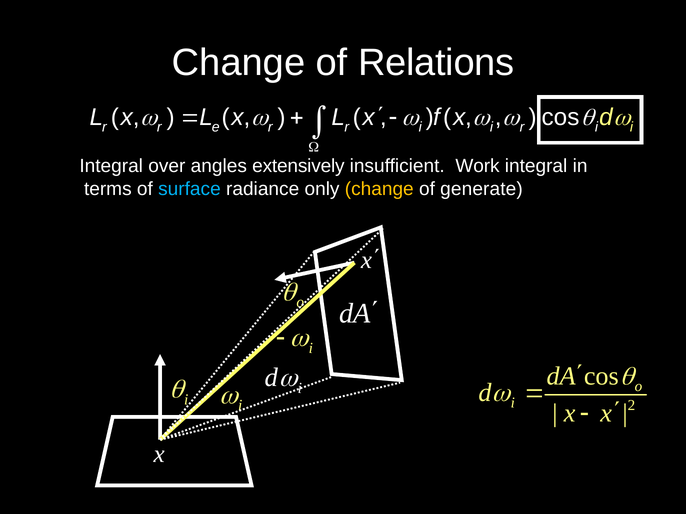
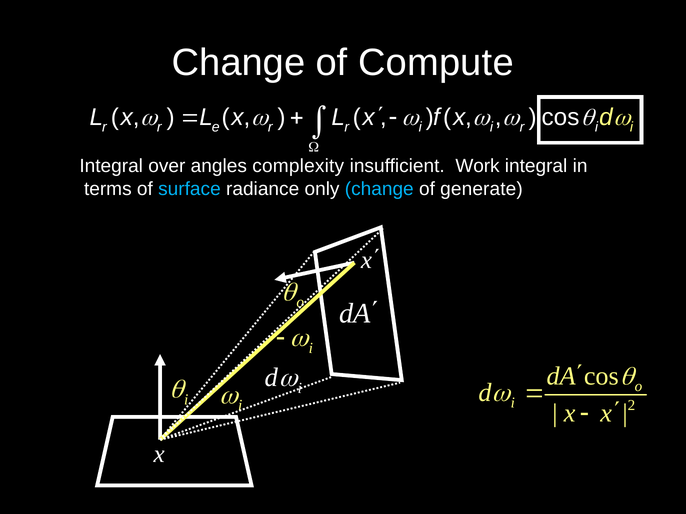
Relations: Relations -> Compute (436, 63)
extensively: extensively -> complexity (298, 166)
change colour: yellow -> light blue (379, 189)
